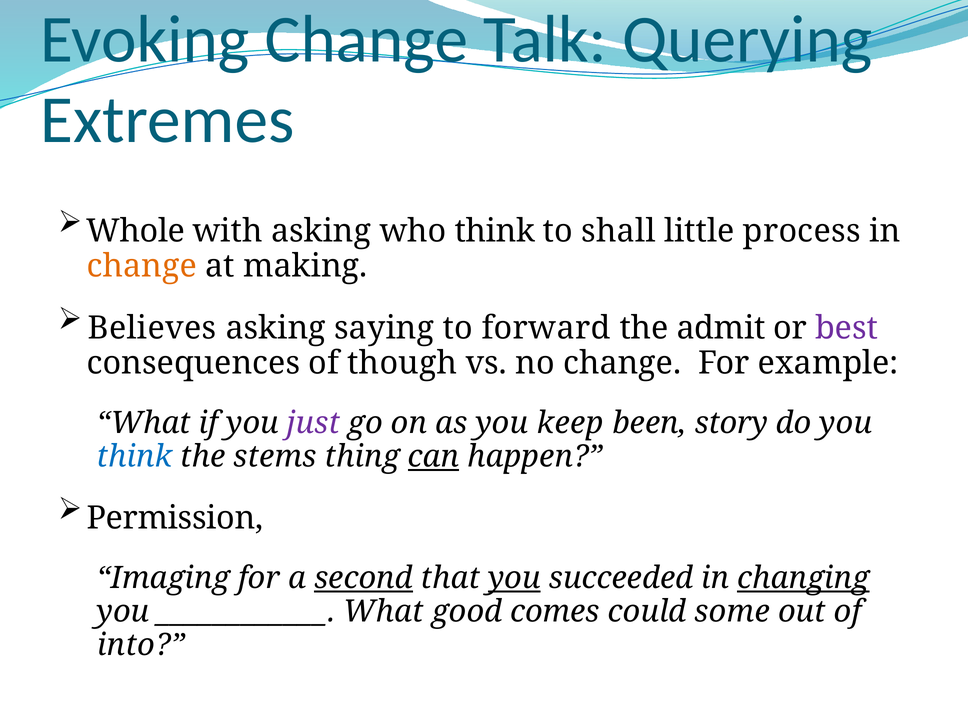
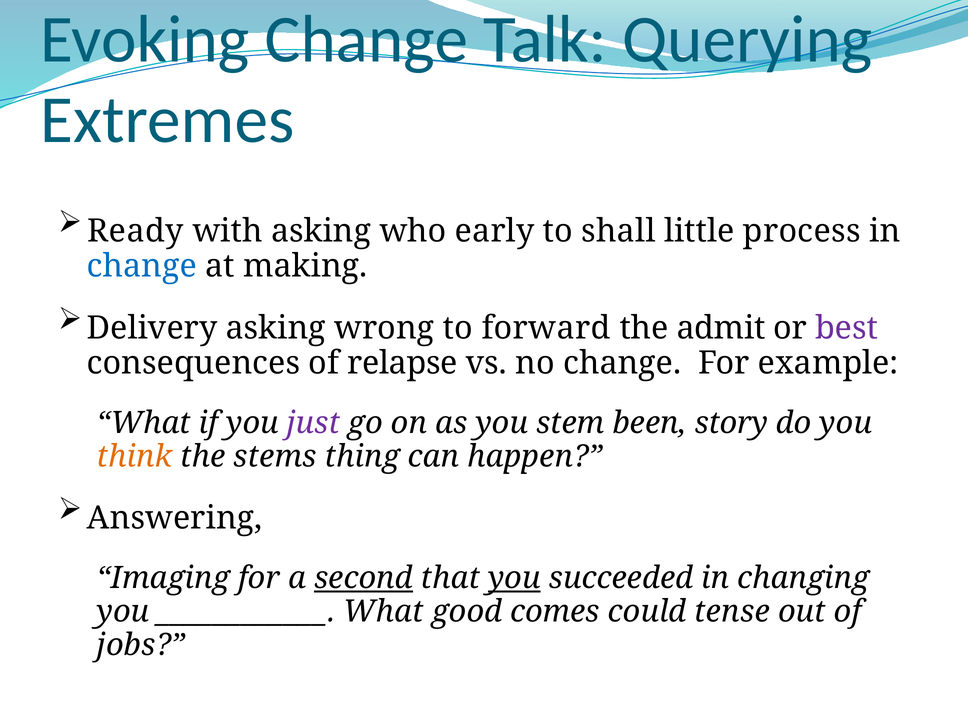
Whole: Whole -> Ready (135, 231)
who think: think -> early (495, 231)
change colour: orange -> blue (142, 266)
Believes: Believes -> Delivery (152, 328)
saying: saying -> wrong (384, 328)
though: though -> relapse (402, 363)
keep: keep -> stem (570, 423)
think colour: blue -> orange (135, 457)
can underline: present -> none (433, 457)
Permission: Permission -> Answering (175, 518)
changing underline: present -> none (803, 578)
some: some -> tense (732, 612)
into: into -> jobs (141, 645)
